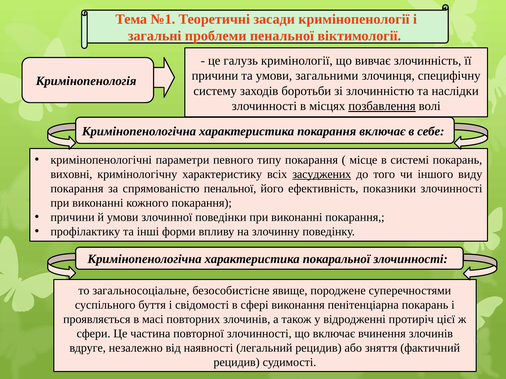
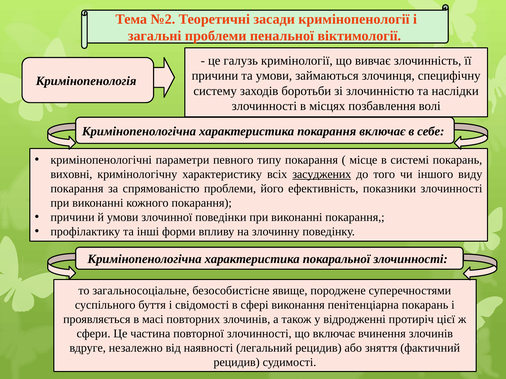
№1: №1 -> №2 (163, 19)
загальними: загальними -> займаються (327, 76)
позбавлення underline: present -> none (382, 106)
спрямованістю пенальної: пенальної -> проблеми (230, 189)
